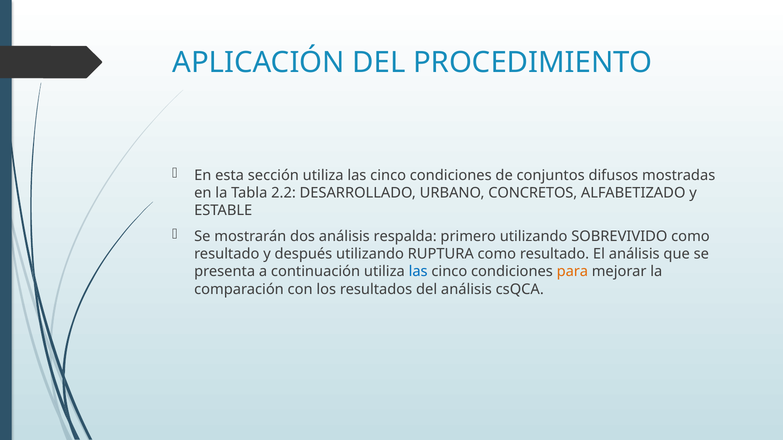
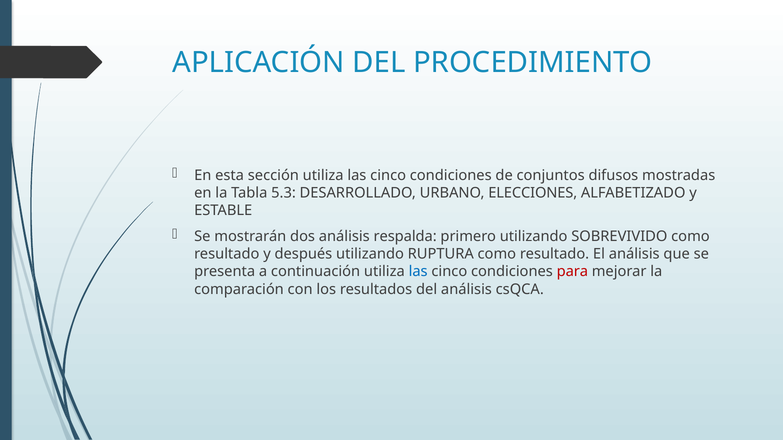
2.2: 2.2 -> 5.3 (284, 193)
CONCRETOS: CONCRETOS -> ELECCIONES (533, 193)
para colour: orange -> red (572, 272)
